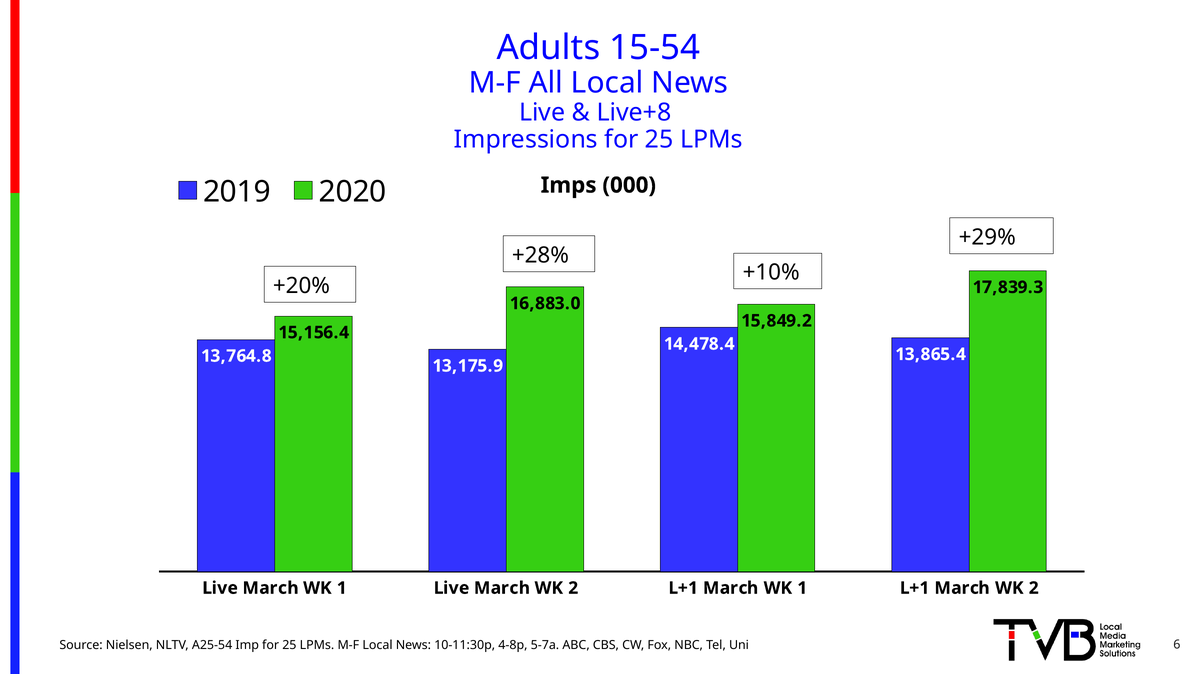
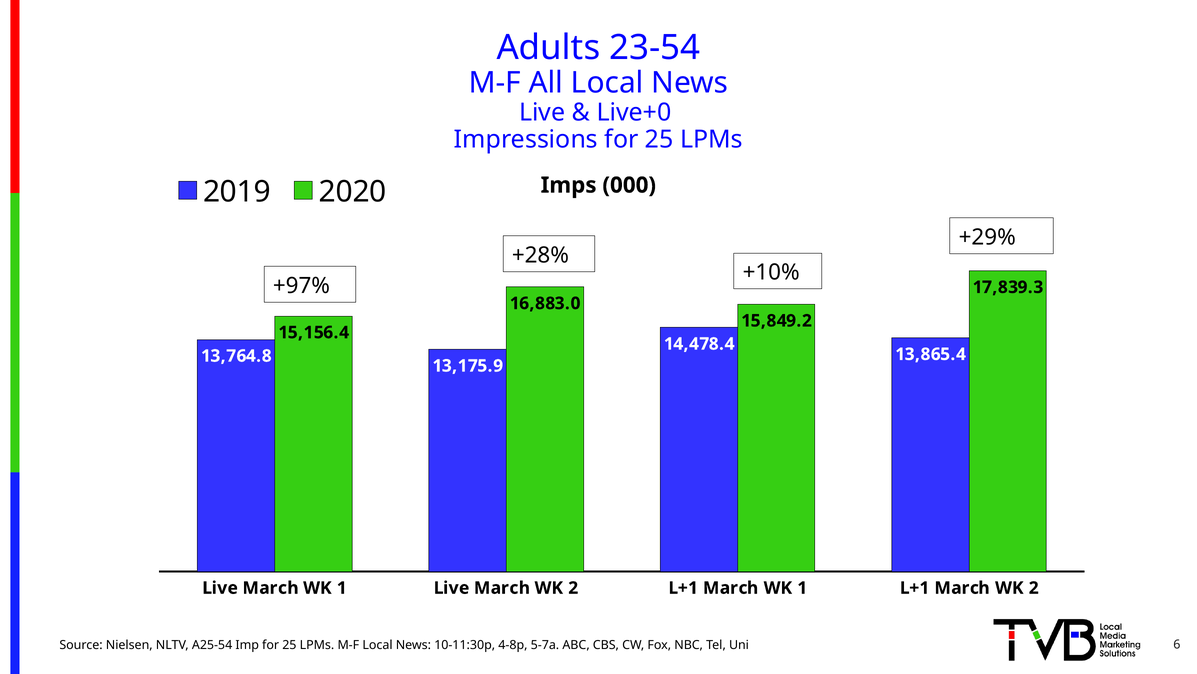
15-54: 15-54 -> 23-54 (655, 48)
Live+8: Live+8 -> Live+0 (634, 113)
+20%: +20% -> +97% (301, 285)
